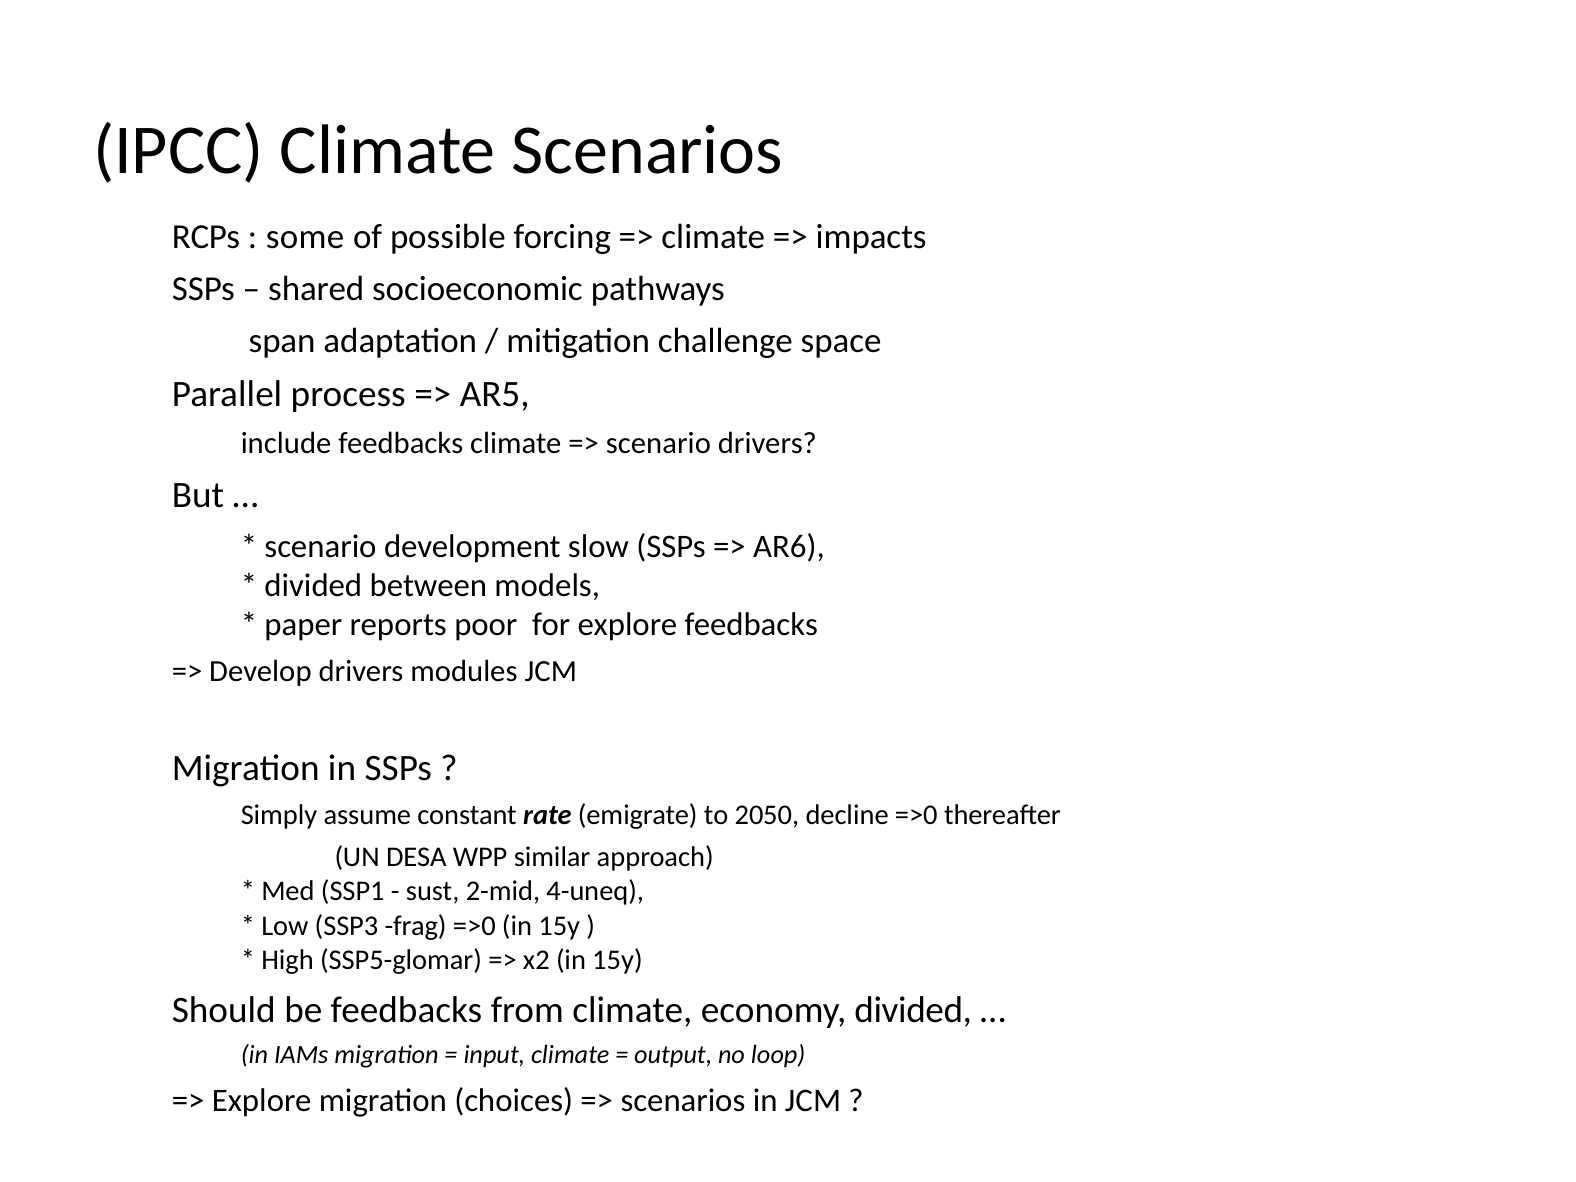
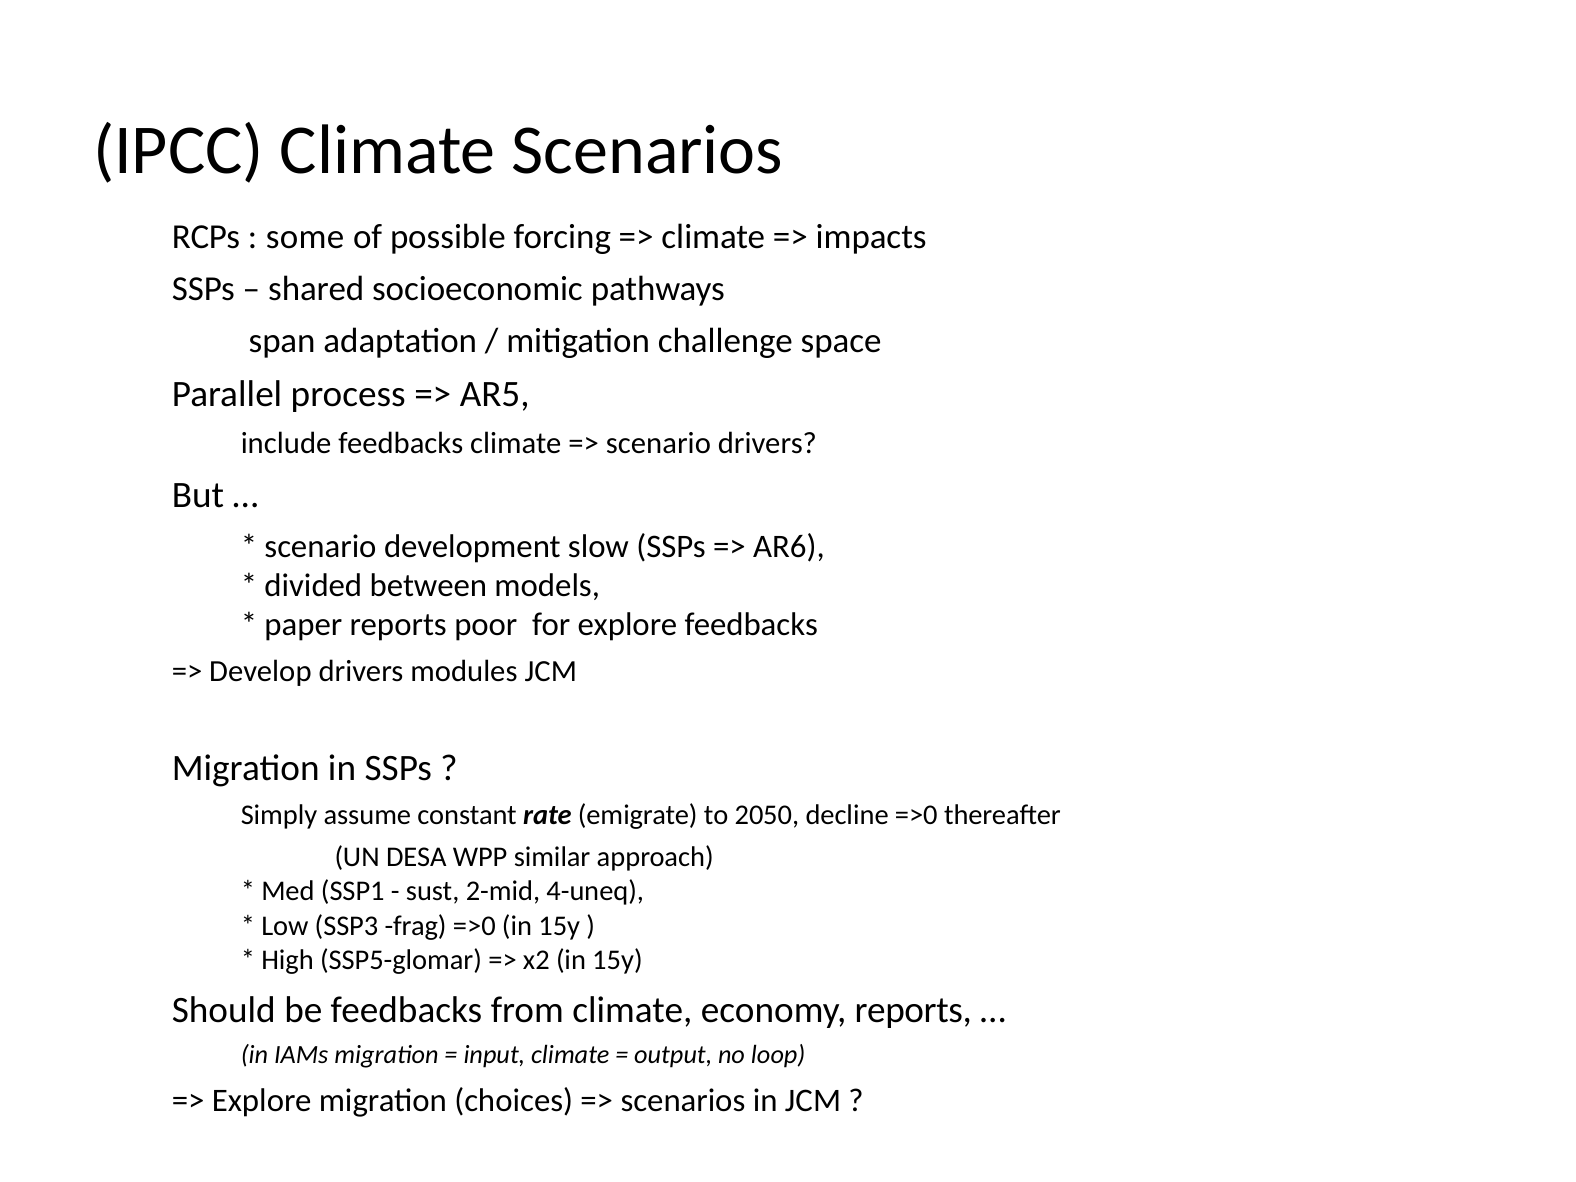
economy divided: divided -> reports (913, 1010)
